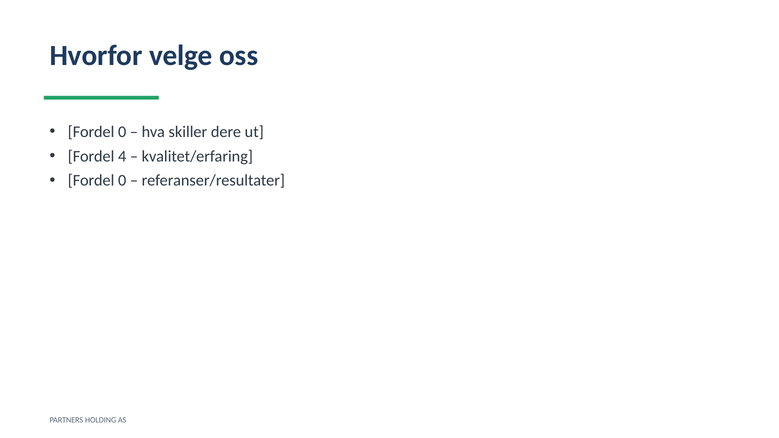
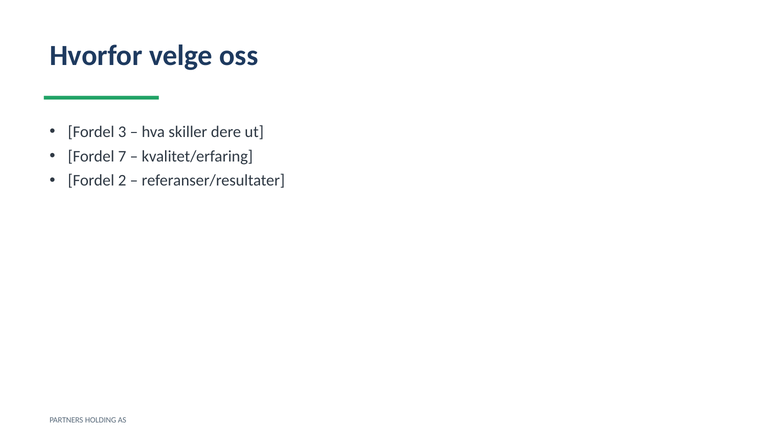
0: 0 -> 3 (122, 132)
4: 4 -> 7 (122, 156)
0: 0 -> 2 (122, 181)
